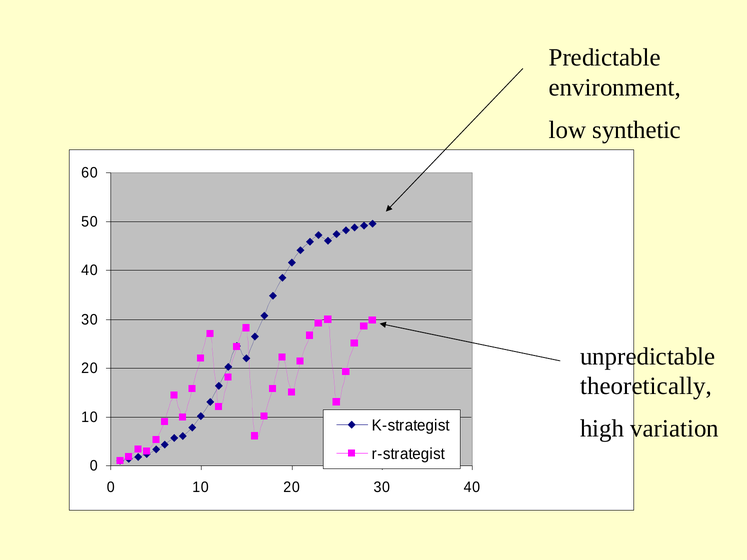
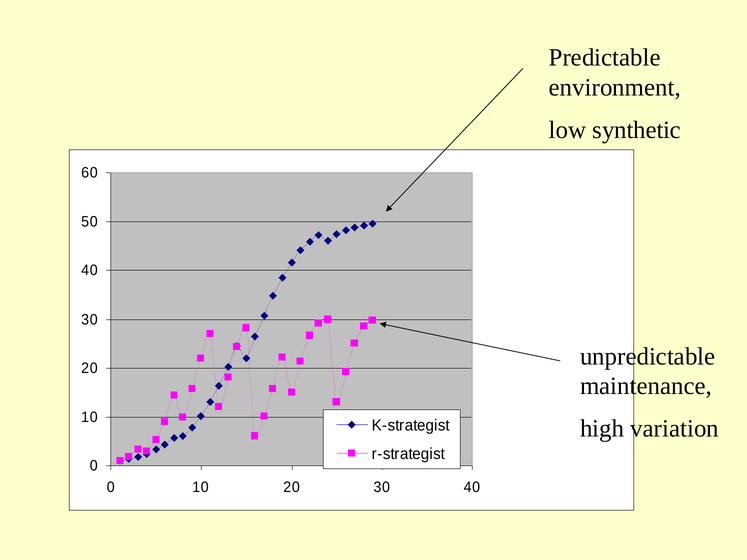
theoretically: theoretically -> maintenance (646, 386)
